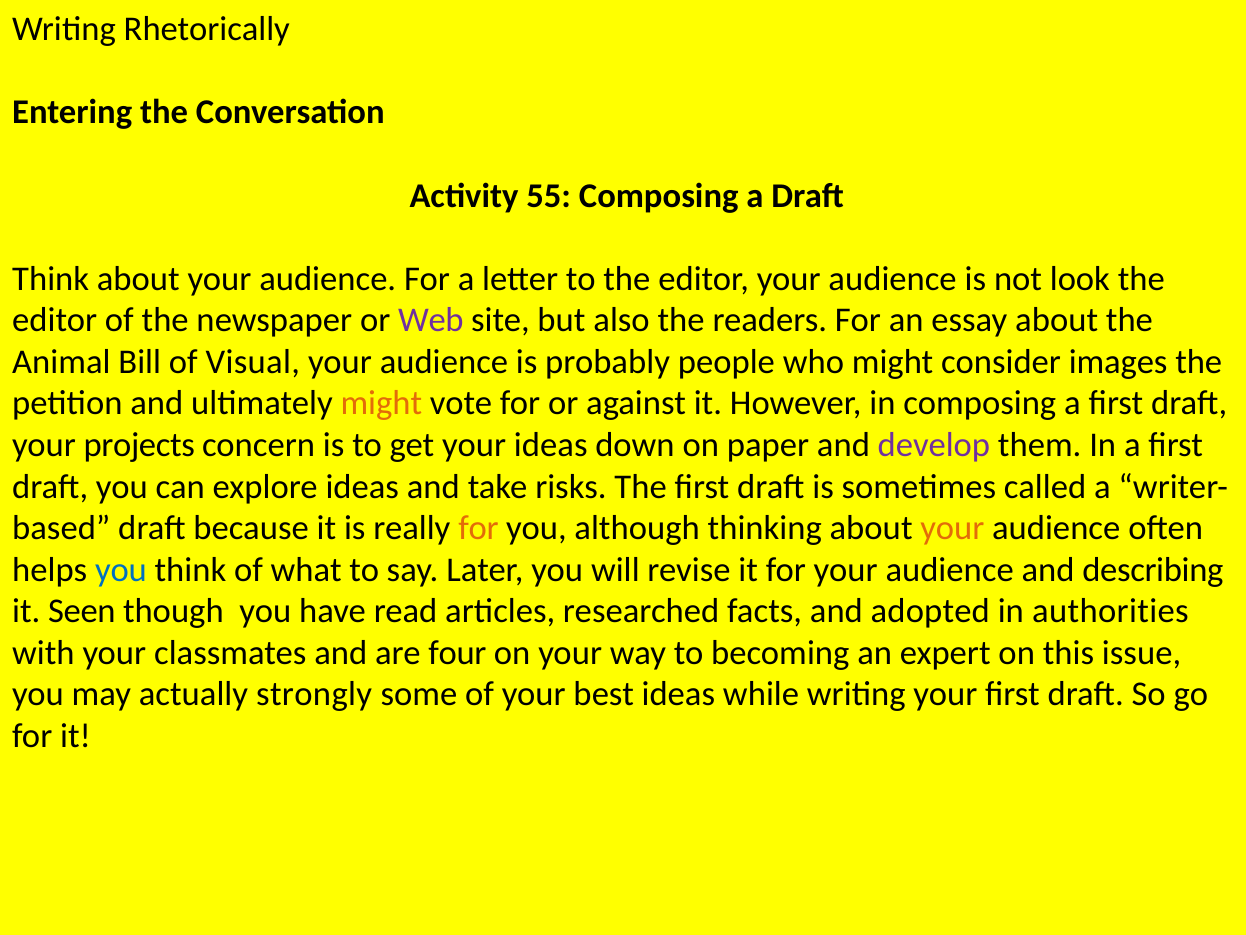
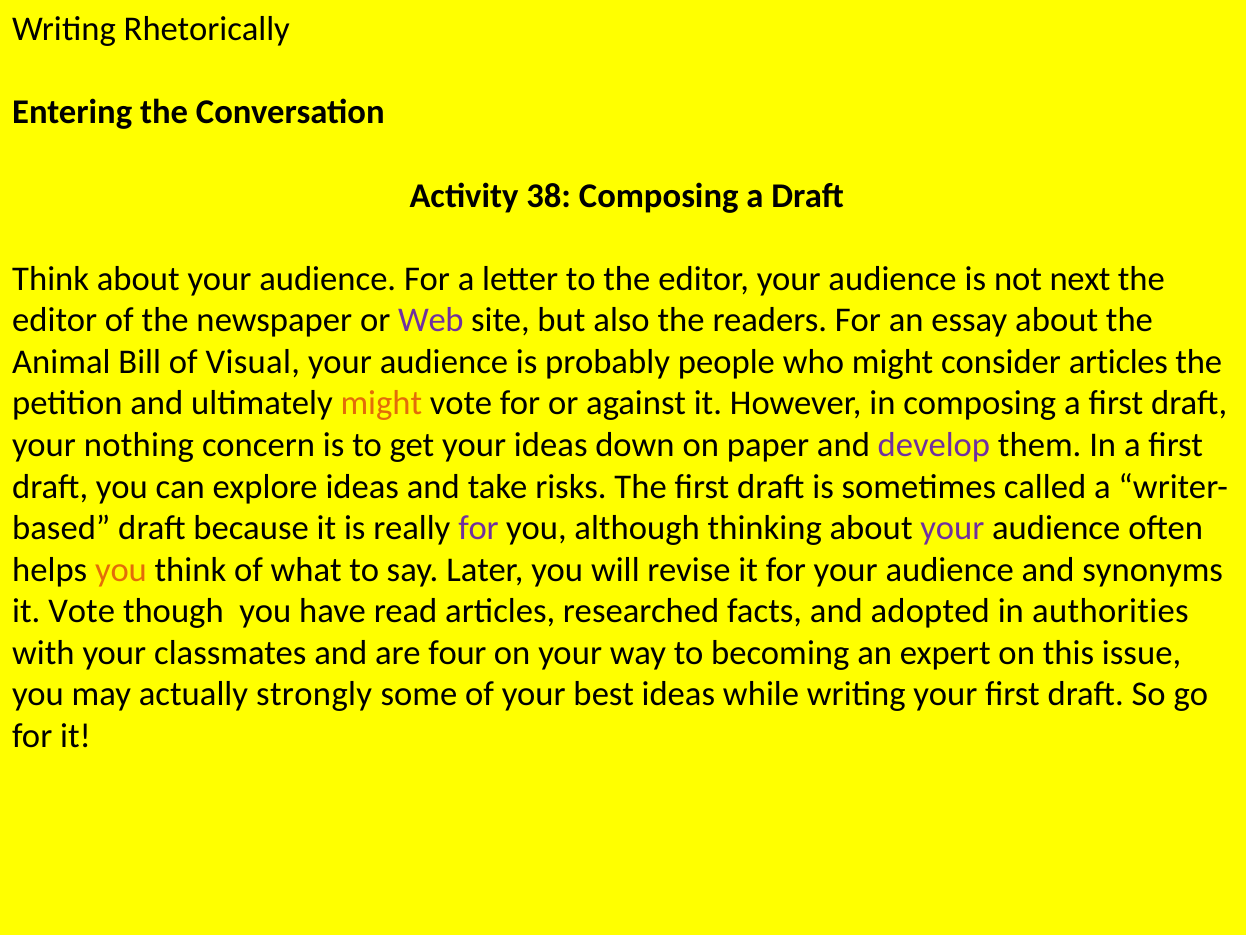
55: 55 -> 38 (549, 195)
look: look -> next (1080, 279)
consider images: images -> articles (1118, 362)
projects: projects -> nothing (139, 445)
for colour: orange -> purple (478, 528)
your colour: orange -> purple (952, 528)
you colour: blue -> orange (121, 569)
describing: describing -> synonyms (1153, 569)
it Seen: Seen -> Vote (82, 611)
